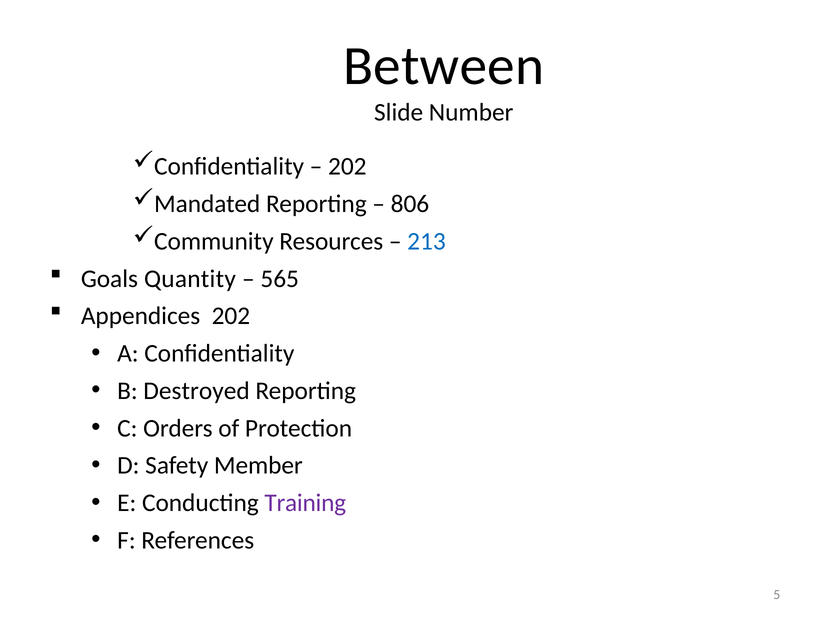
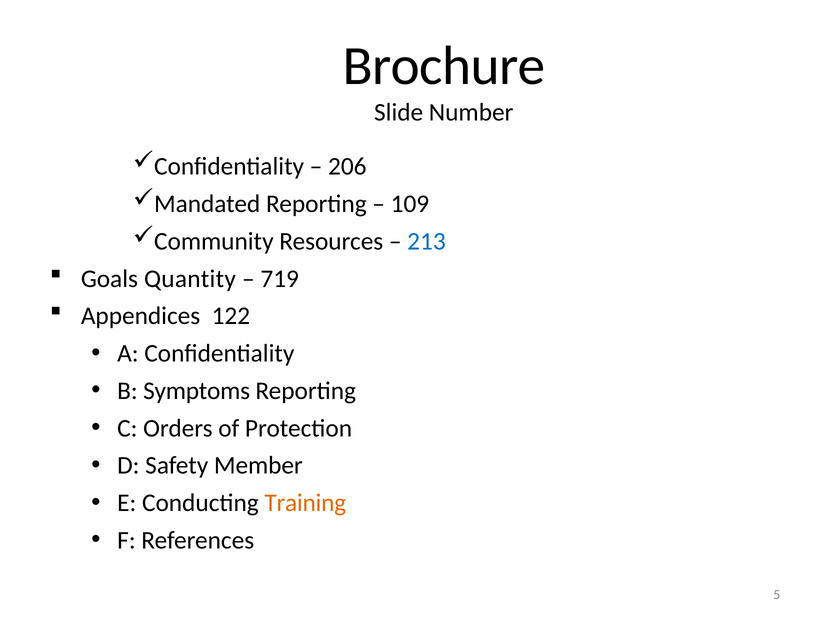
Between: Between -> Brochure (444, 66)
202: 202 -> 206 (347, 166)
806: 806 -> 109 (410, 204)
565: 565 -> 719 (280, 278)
Appendices 202: 202 -> 122 (231, 316)
Destroyed: Destroyed -> Symptoms (197, 390)
Training colour: purple -> orange (305, 503)
